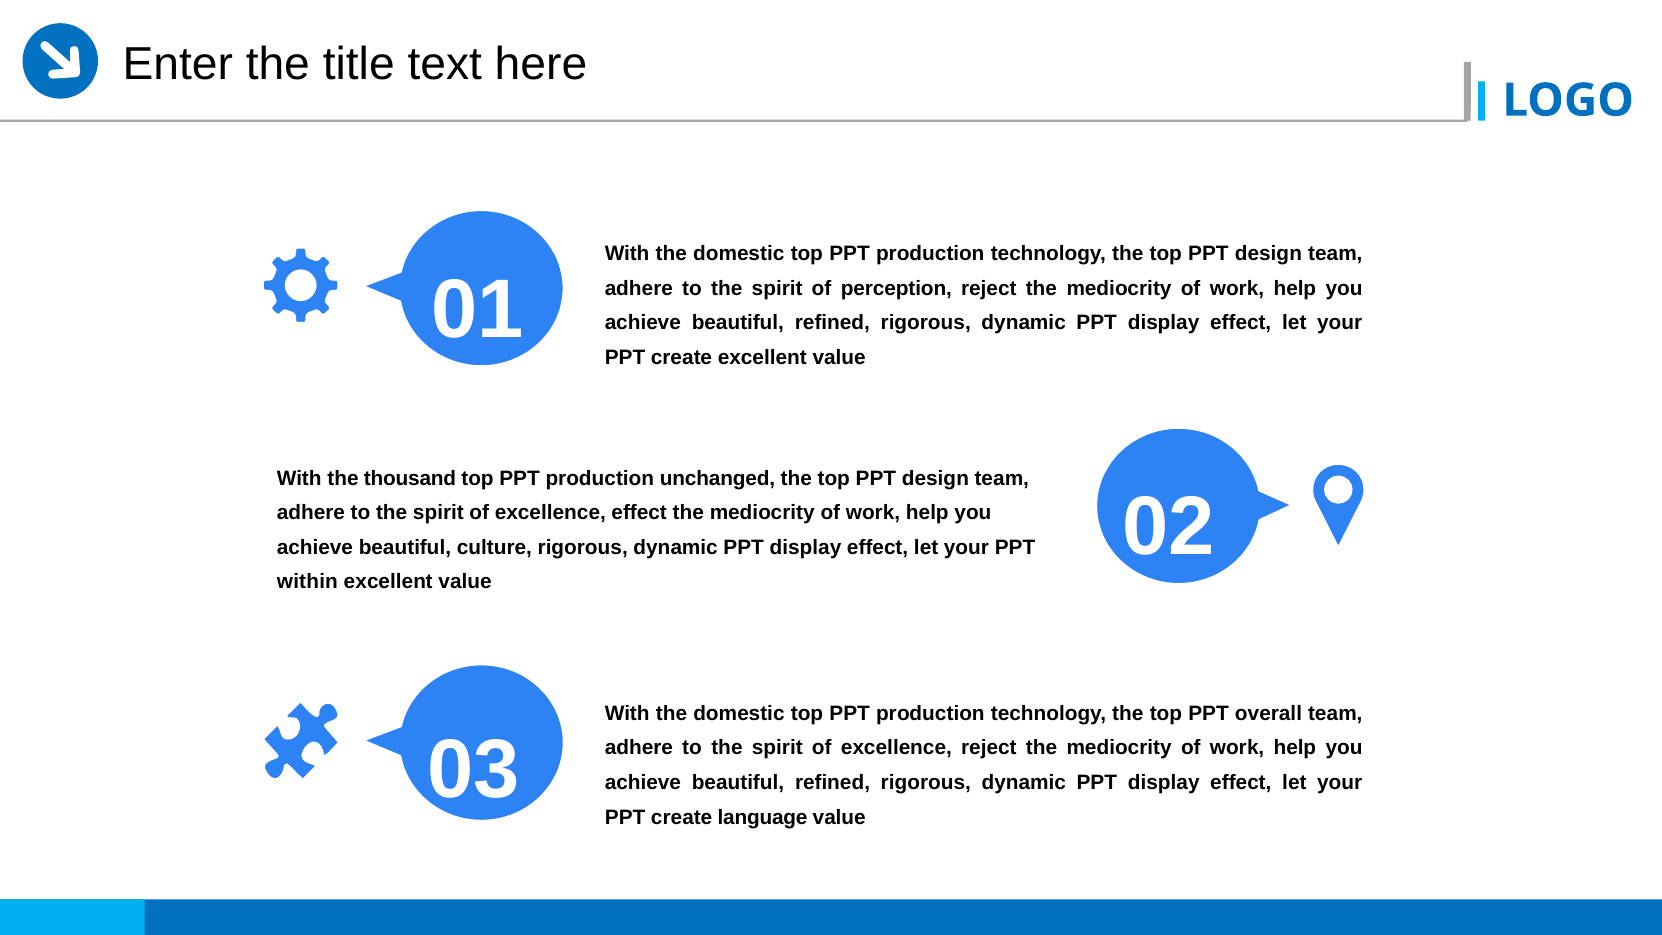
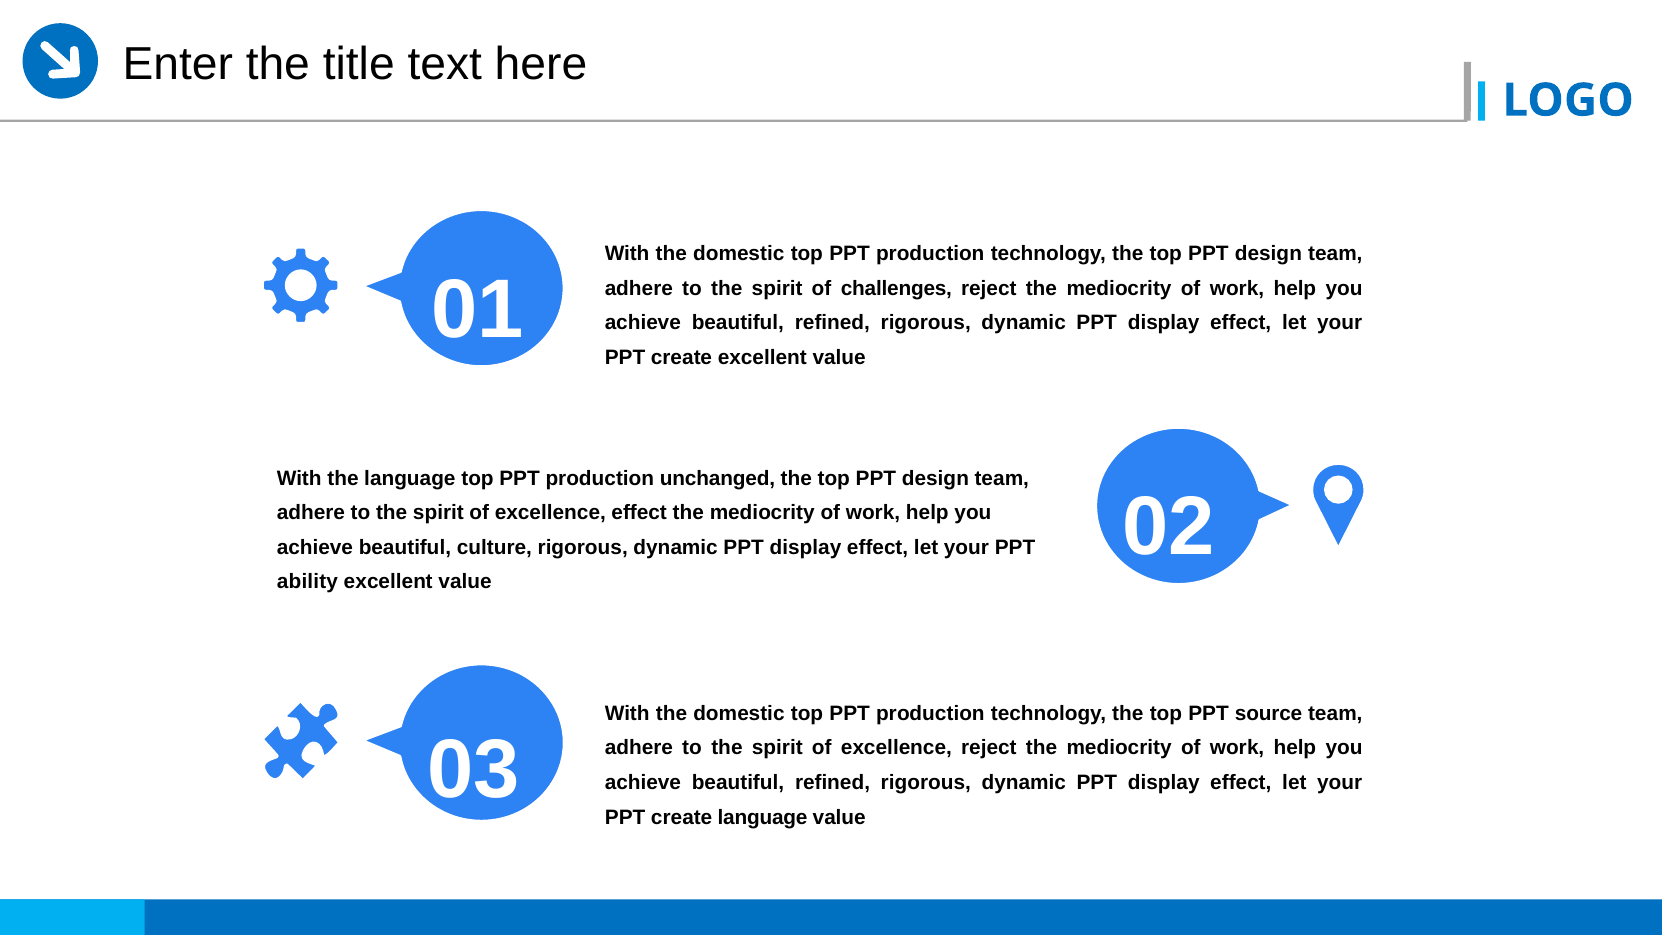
perception: perception -> challenges (896, 288)
the thousand: thousand -> language (410, 478)
within: within -> ability (307, 582)
overall: overall -> source (1269, 713)
